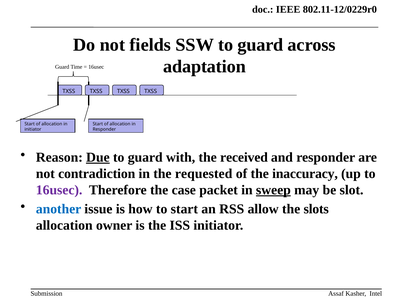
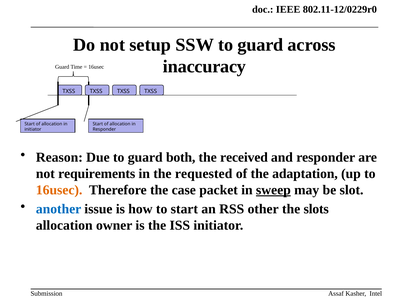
fields: fields -> setup (150, 45)
adaptation: adaptation -> inaccuracy (205, 67)
Due underline: present -> none (98, 158)
with: with -> both (181, 158)
contradiction: contradiction -> requirements (97, 174)
inaccuracy: inaccuracy -> adaptation (305, 174)
16usec colour: purple -> orange (59, 190)
allow: allow -> other (263, 210)
